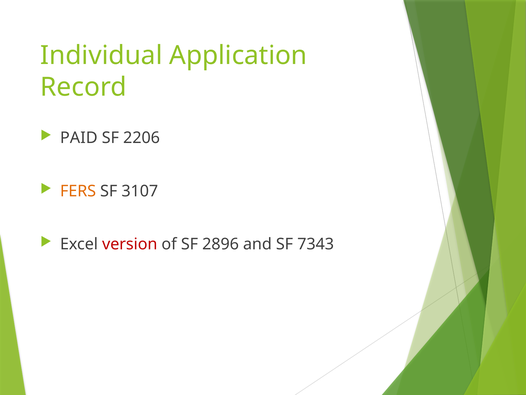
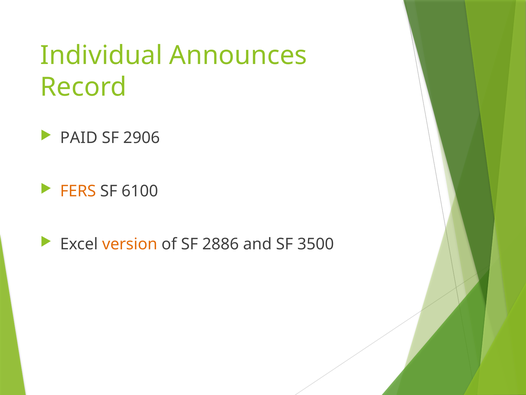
Application: Application -> Announces (238, 55)
2206: 2206 -> 2906 (142, 138)
3107: 3107 -> 6100 (140, 191)
version colour: red -> orange (130, 244)
2896: 2896 -> 2886 (221, 244)
7343: 7343 -> 3500 (316, 244)
